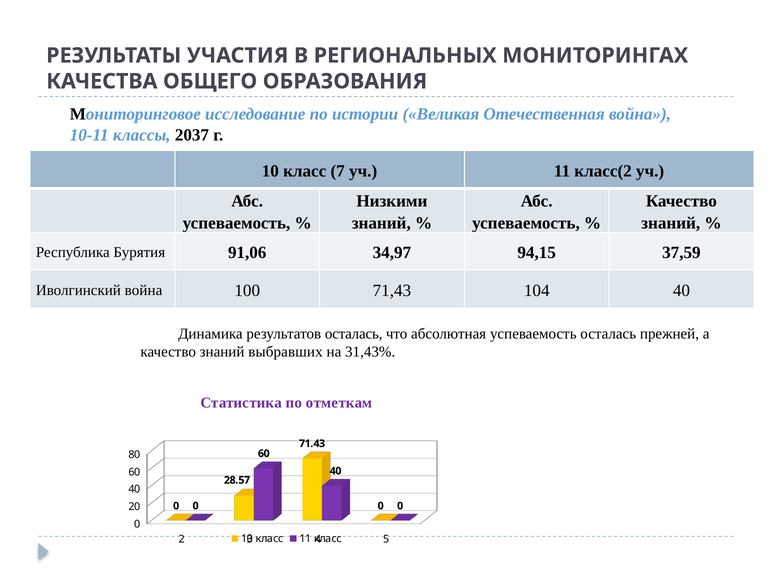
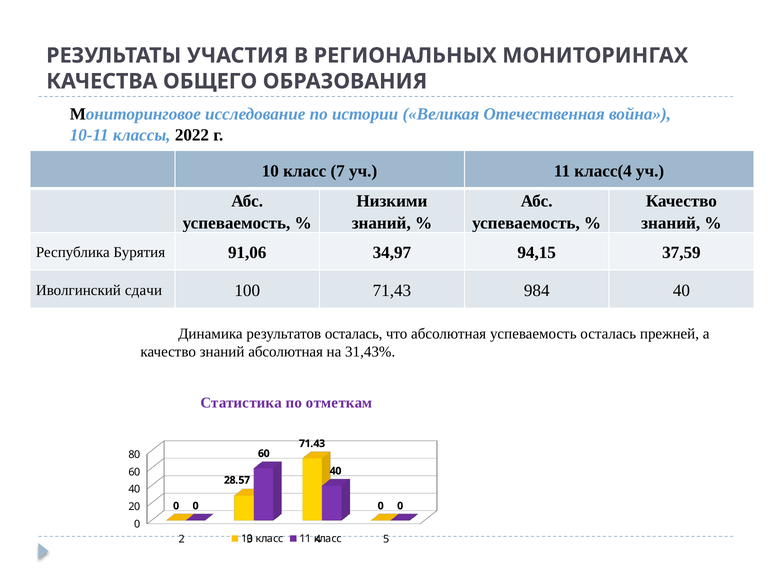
2037: 2037 -> 2022 (192, 135)
класс(2: класс(2 -> класс(4 (603, 171)
Иволгинский война: война -> сдачи (143, 290)
104: 104 -> 984 (537, 290)
знаний выбравших: выбравших -> абсолютная (286, 352)
